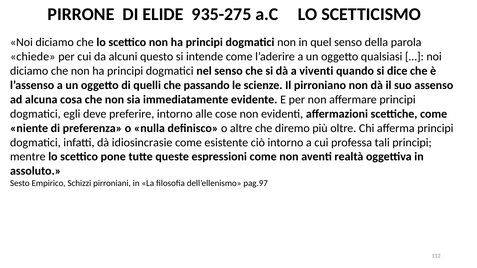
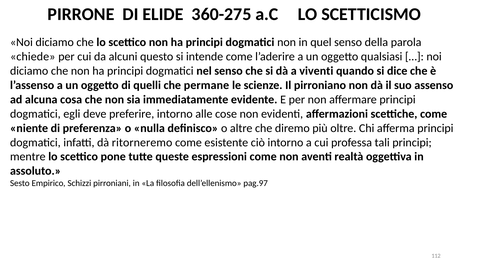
935-275: 935-275 -> 360-275 (222, 14)
passando: passando -> permane (206, 85)
idiosincrasie: idiosincrasie -> ritorneremo (142, 143)
